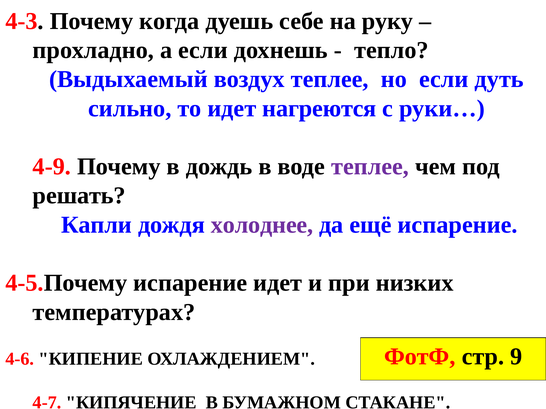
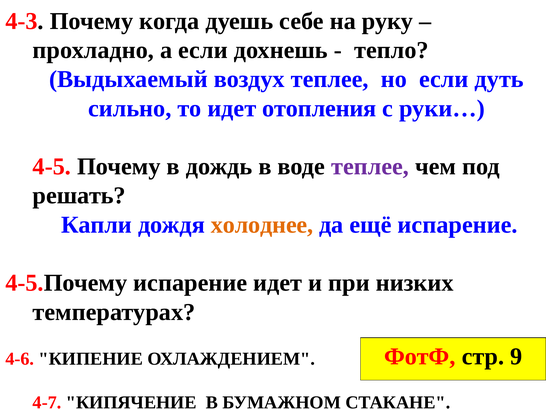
нагреются: нагреются -> отопления (319, 109)
4-9: 4-9 -> 4-5 (52, 167)
холоднее colour: purple -> orange (262, 225)
